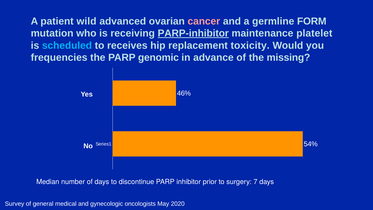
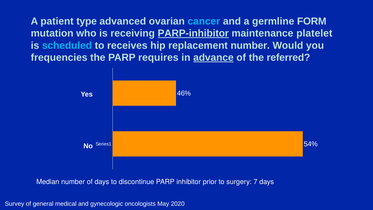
wild: wild -> type (87, 21)
cancer colour: pink -> light blue (204, 21)
replacement toxicity: toxicity -> number (250, 45)
genomic: genomic -> requires (158, 58)
advance underline: none -> present (213, 58)
missing: missing -> referred (288, 58)
